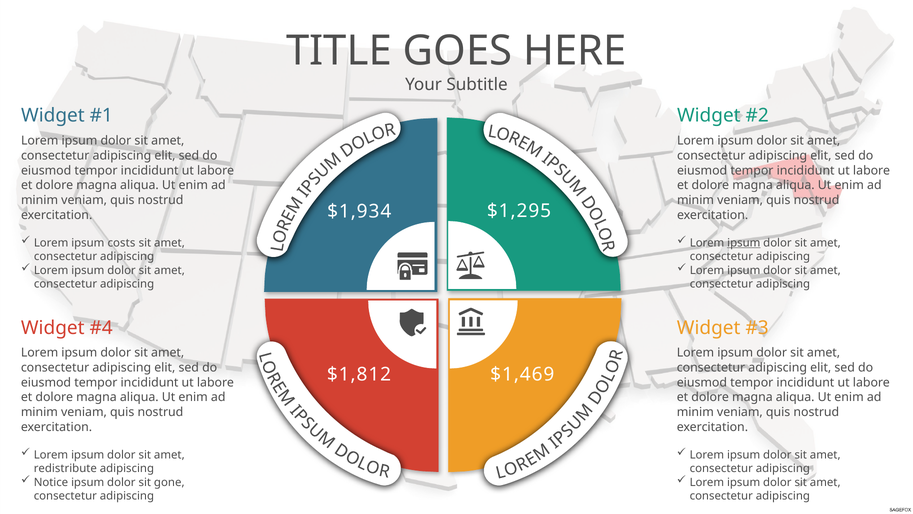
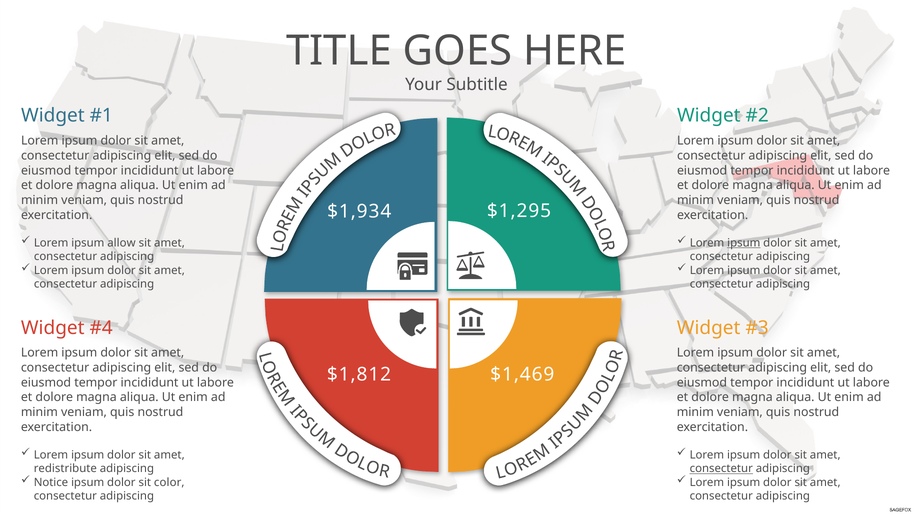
costs: costs -> allow (121, 243)
consectetur underline: none -> present (721, 468)
gone: gone -> color (169, 482)
